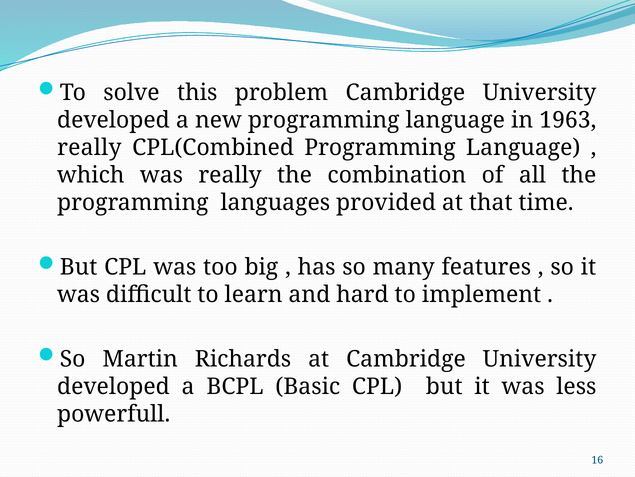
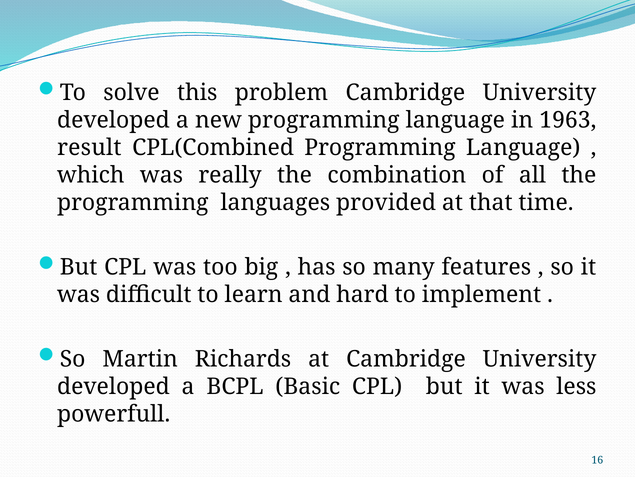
really: really -> result (89, 148)
